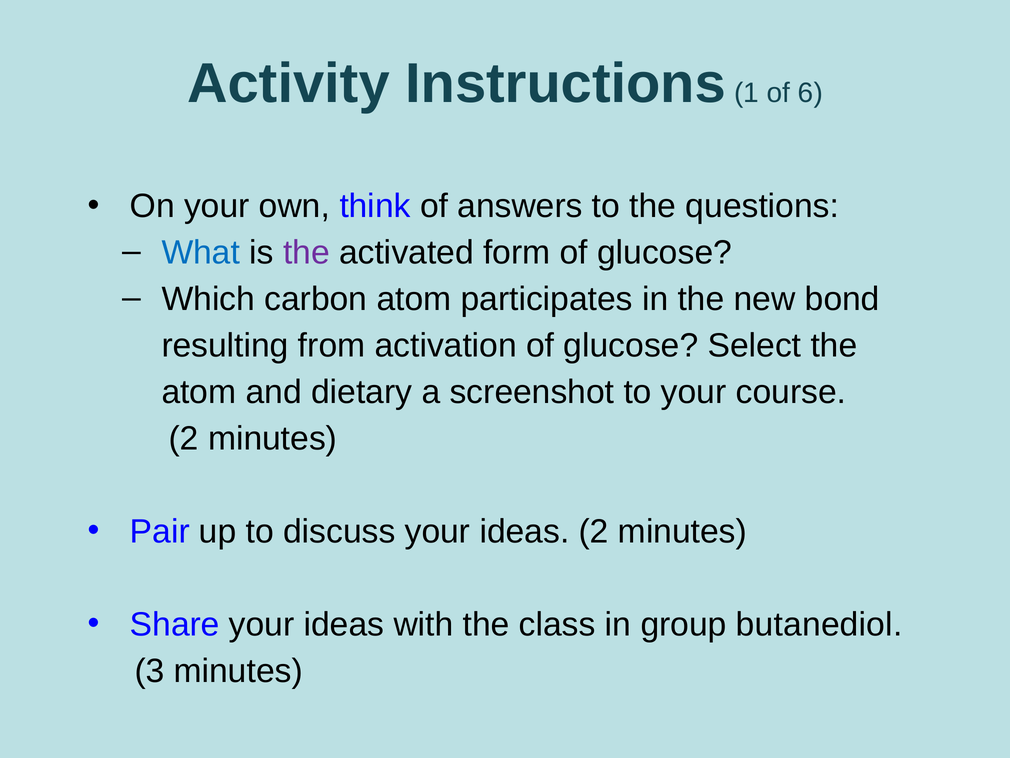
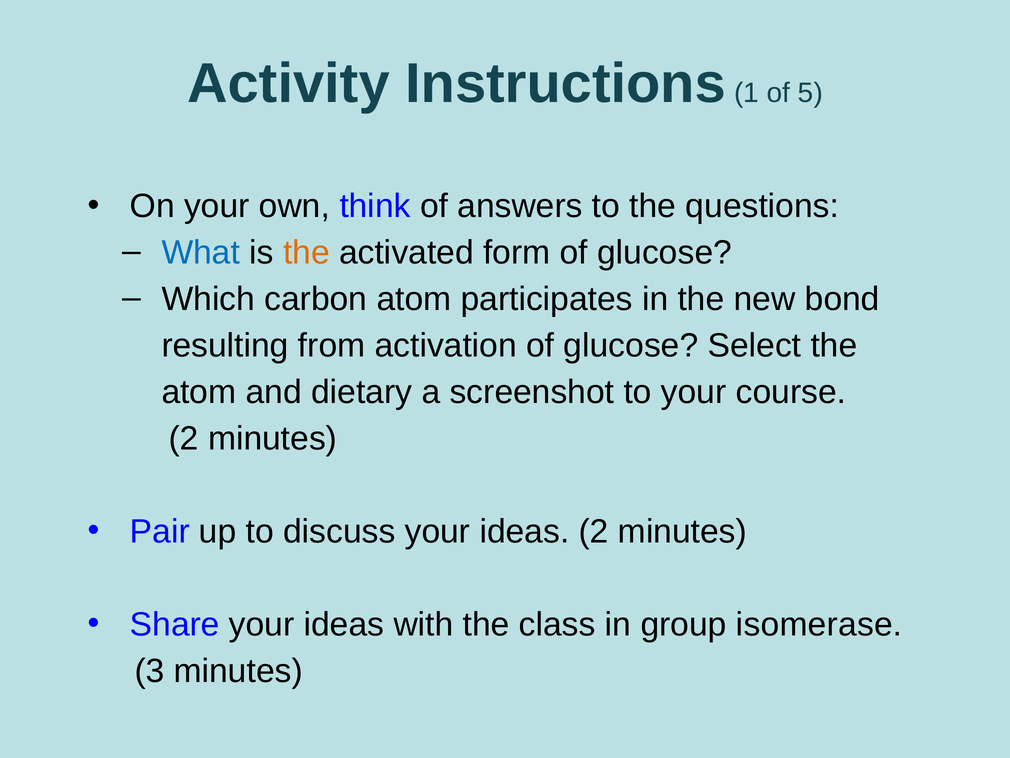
6: 6 -> 5 (810, 93)
the colour: purple -> orange (306, 253)
butanediol: butanediol -> isomerase (819, 624)
